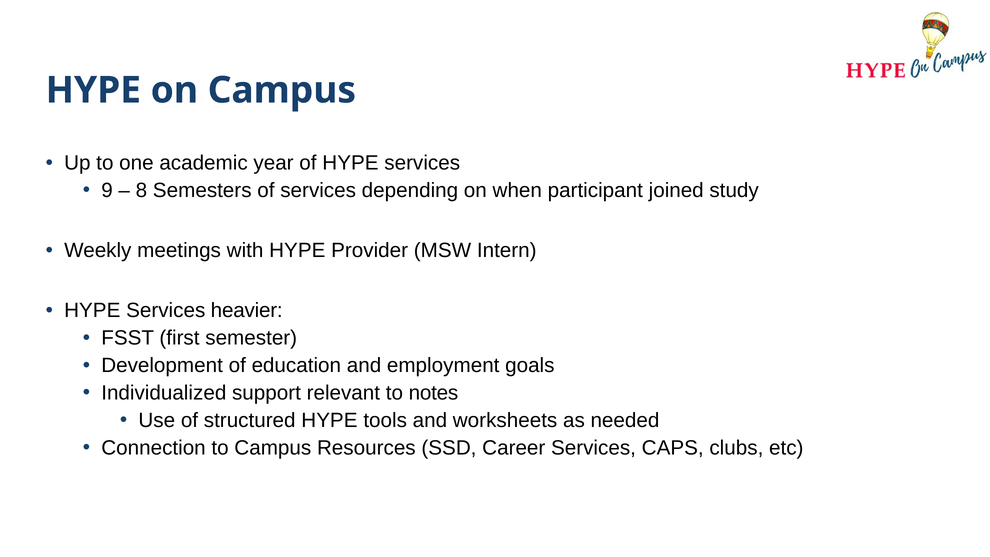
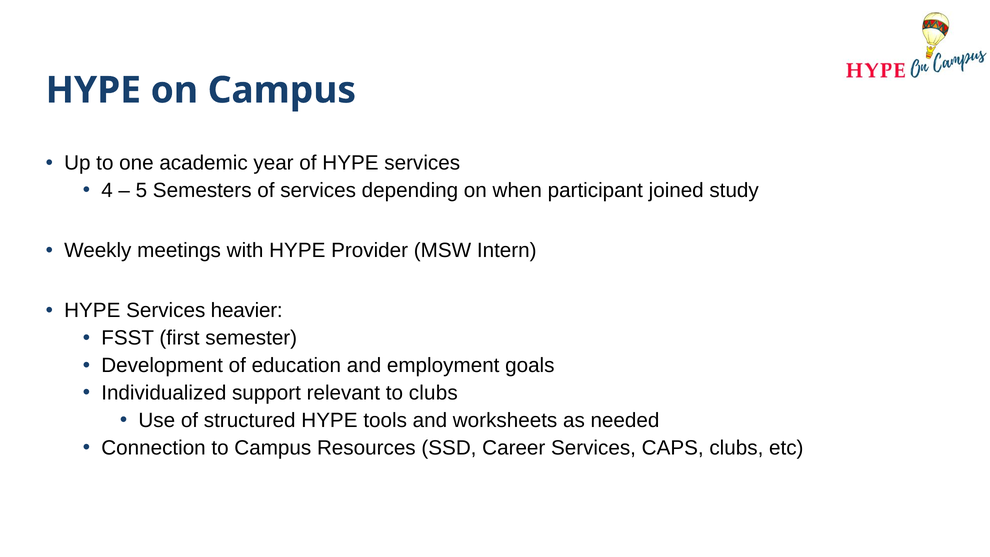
9: 9 -> 4 (107, 190)
8: 8 -> 5 (141, 190)
to notes: notes -> clubs (433, 393)
